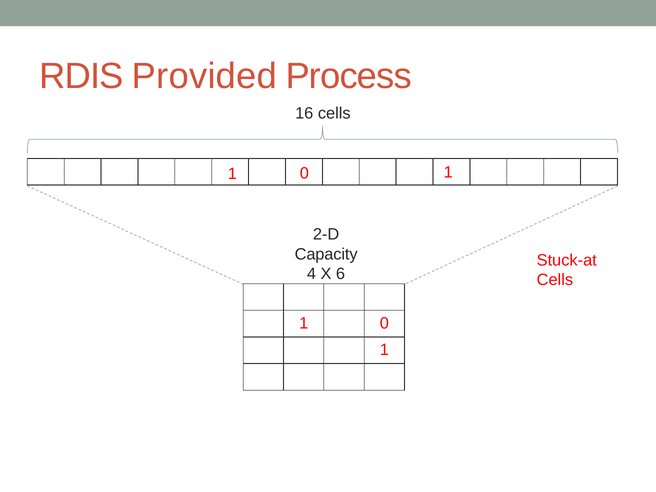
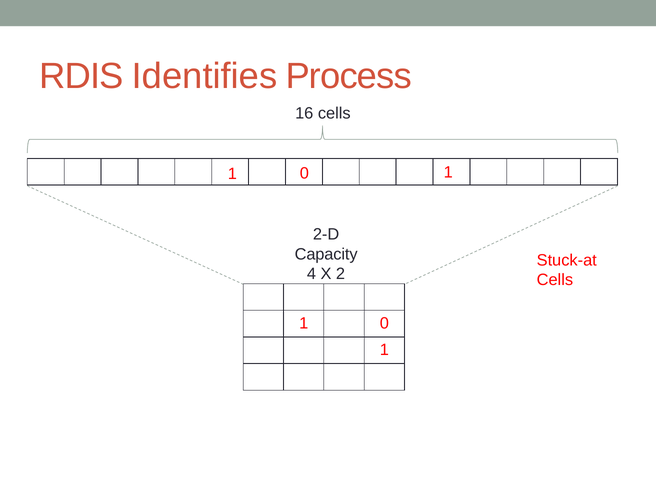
Provided: Provided -> Identifies (205, 76)
6: 6 -> 2 (341, 274)
